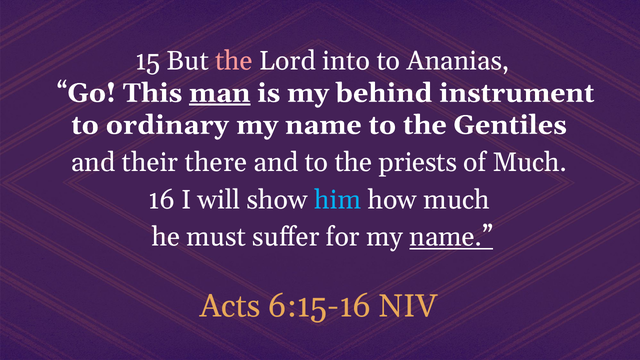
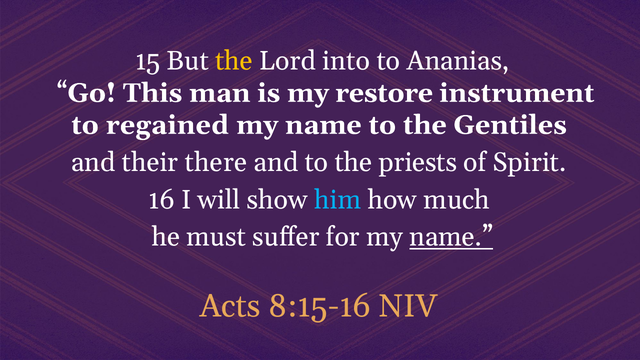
the colour: pink -> yellow (234, 61)
man underline: present -> none (220, 93)
behind: behind -> restore (384, 93)
ordinary: ordinary -> regained (167, 125)
of Much: Much -> Spirit (530, 162)
6:15-16: 6:15-16 -> 8:15-16 (320, 306)
